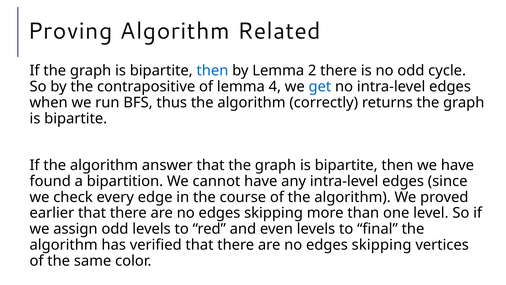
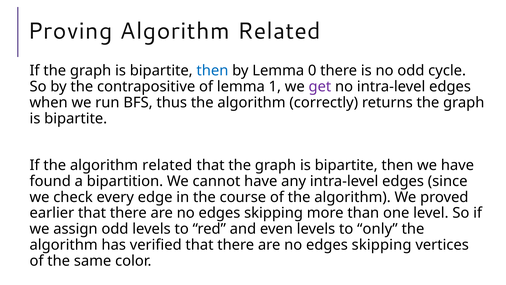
2: 2 -> 0 (312, 71)
4: 4 -> 1 (275, 86)
get colour: blue -> purple (320, 86)
the algorithm answer: answer -> related (167, 165)
final: final -> only (377, 229)
